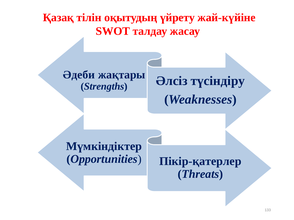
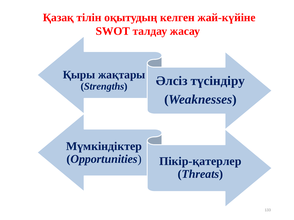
үйрету: үйрету -> келген (177, 18)
Әдеби: Әдеби -> Қыры (79, 75)
